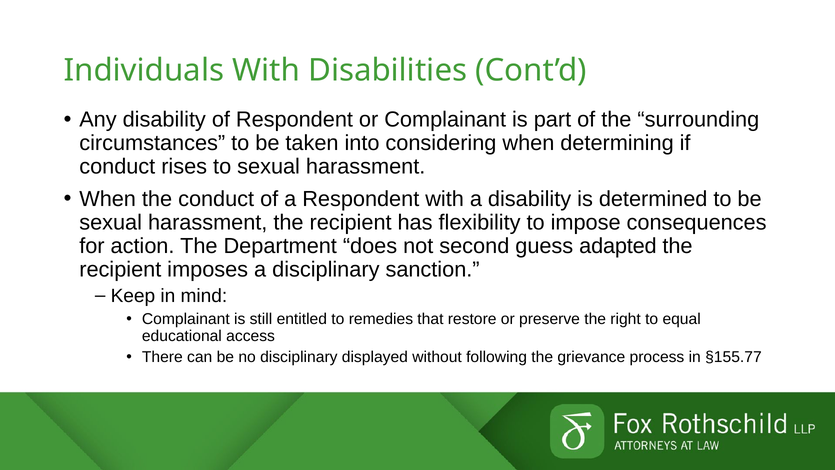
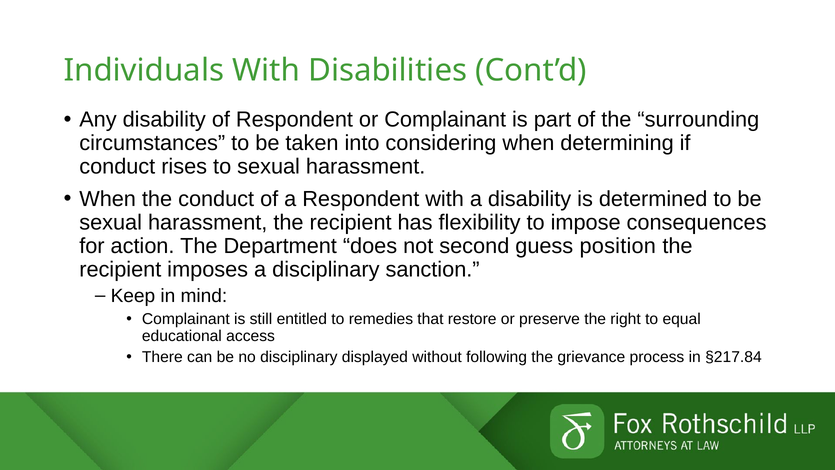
adapted: adapted -> position (618, 246)
§155.77: §155.77 -> §217.84 (733, 357)
